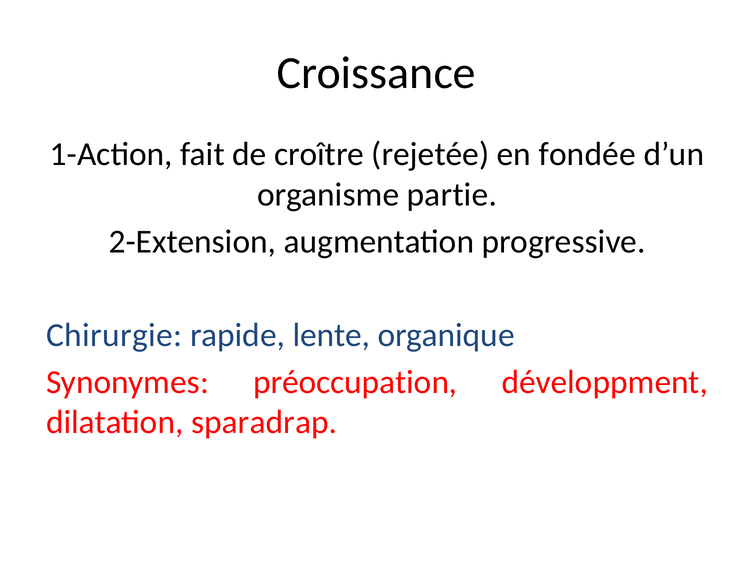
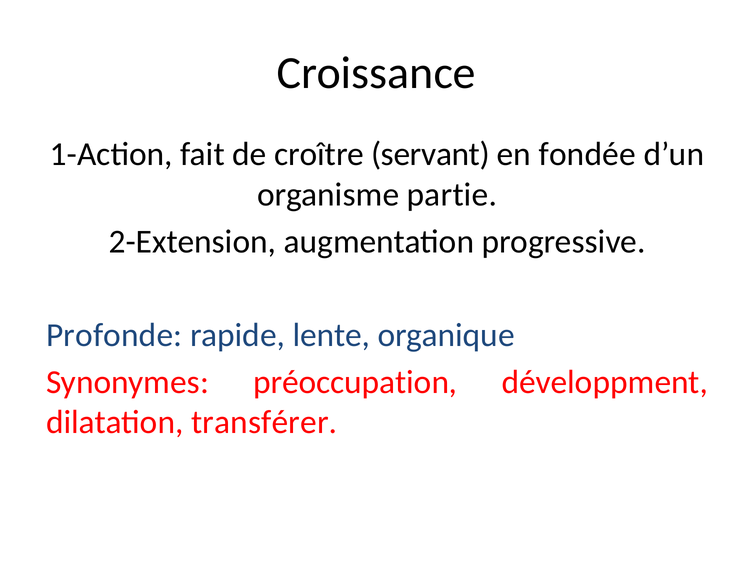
rejetée: rejetée -> servant (431, 154)
Chirurgie: Chirurgie -> Profonde (114, 335)
sparadrap: sparadrap -> transférer (264, 422)
